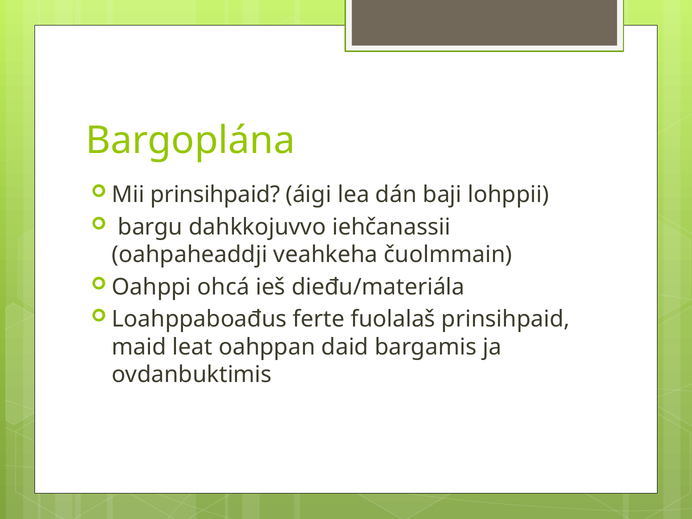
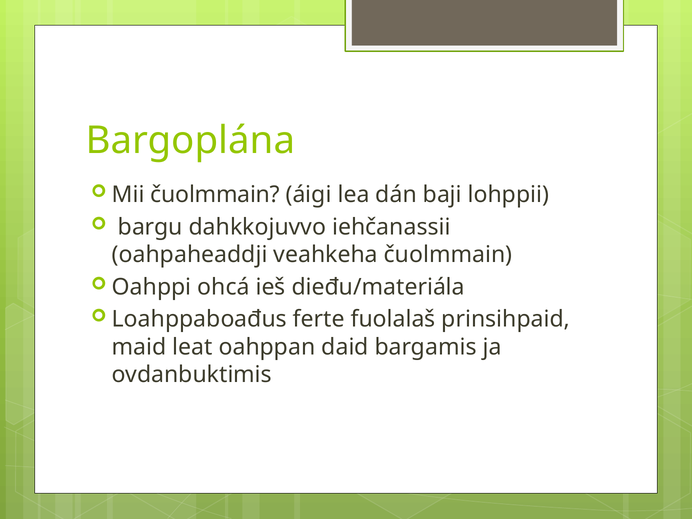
Mii prinsihpaid: prinsihpaid -> čuolmmain (215, 195)
